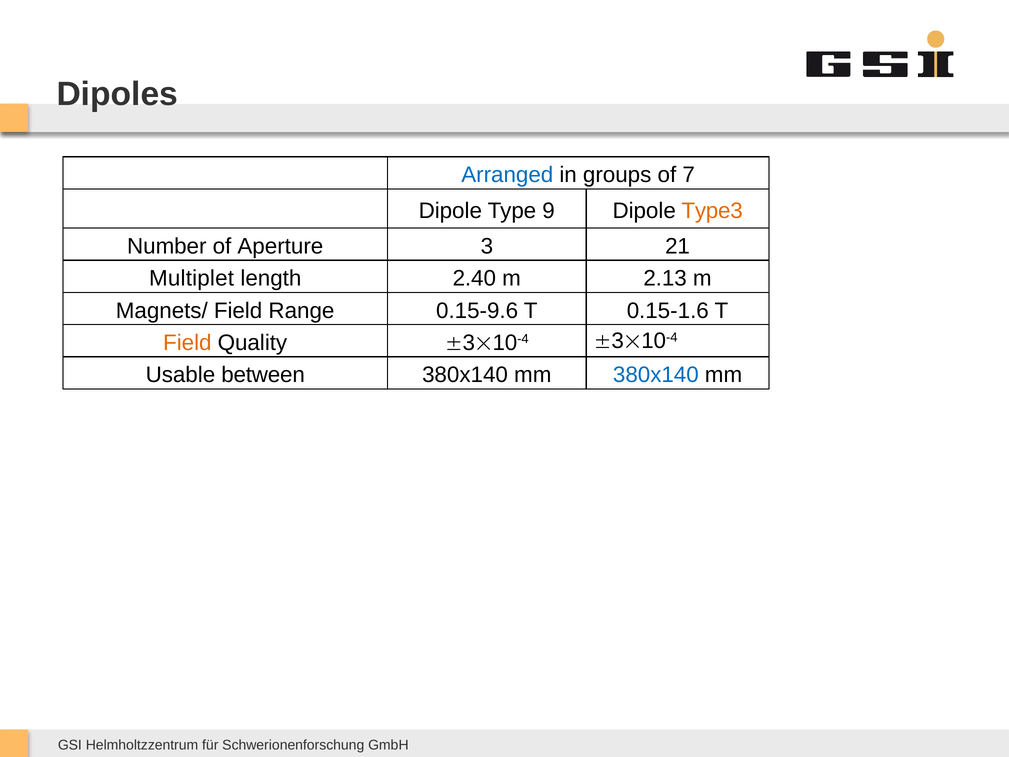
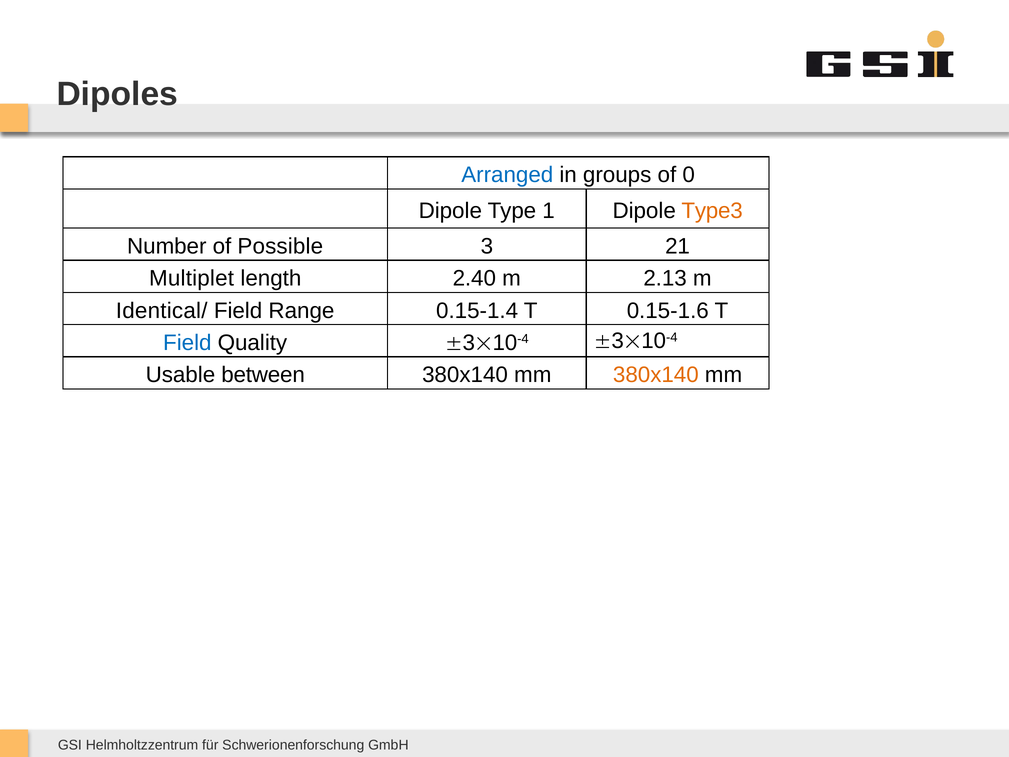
7: 7 -> 0 (689, 175)
9: 9 -> 1 (549, 211)
Aperture: Aperture -> Possible (280, 246)
Magnets/: Magnets/ -> Identical/ (162, 311)
0.15-9.6: 0.15-9.6 -> 0.15-1.4 (477, 311)
Field colour: orange -> blue (187, 343)
380x140 colour: blue -> orange (656, 375)
